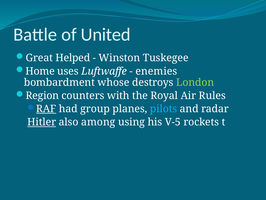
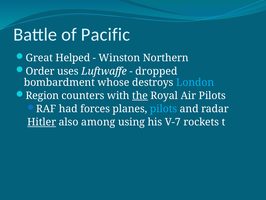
United: United -> Pacific (106, 35)
Tuskegee: Tuskegee -> Northern (166, 58)
Home: Home -> Order (40, 71)
enemies: enemies -> dropped (156, 71)
London colour: light green -> light blue (195, 82)
the underline: none -> present (140, 95)
Air Rules: Rules -> Pilots (212, 95)
RAF underline: present -> none (46, 109)
group: group -> forces (95, 109)
V-5: V-5 -> V-7 (173, 122)
